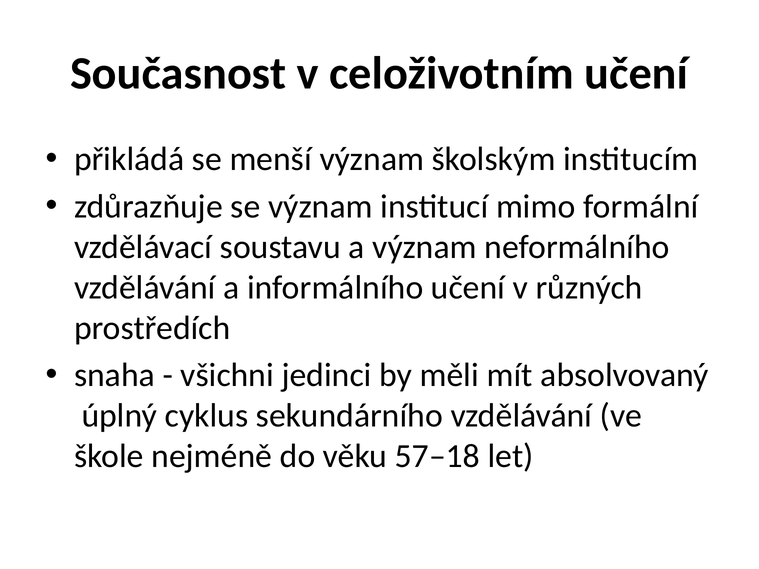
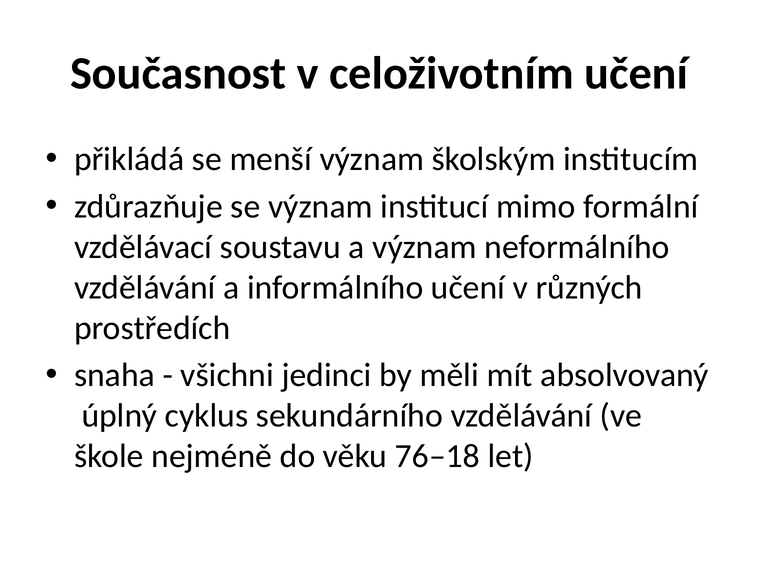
57–18: 57–18 -> 76–18 (437, 456)
